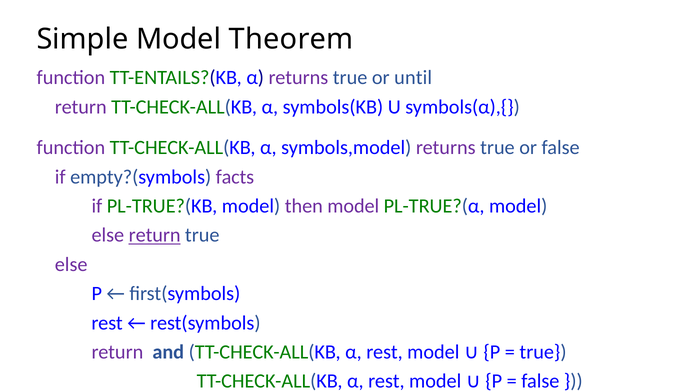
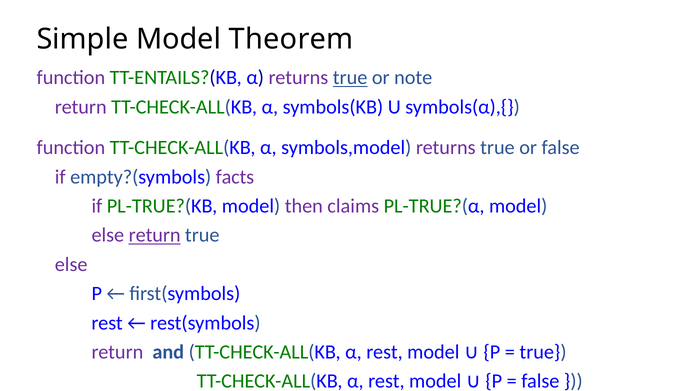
true underline: none -> present (350, 78)
until: until -> note (413, 78)
then model: model -> claims (353, 206)
